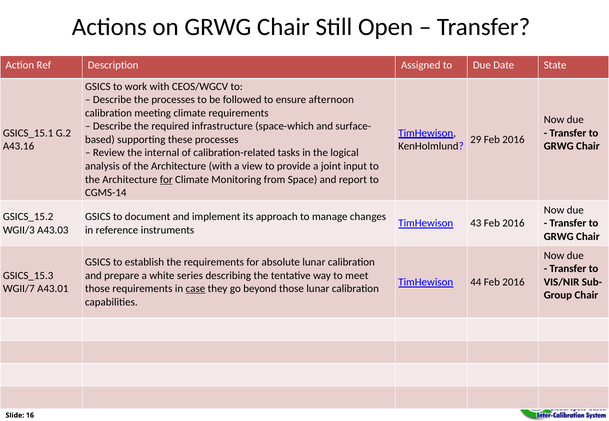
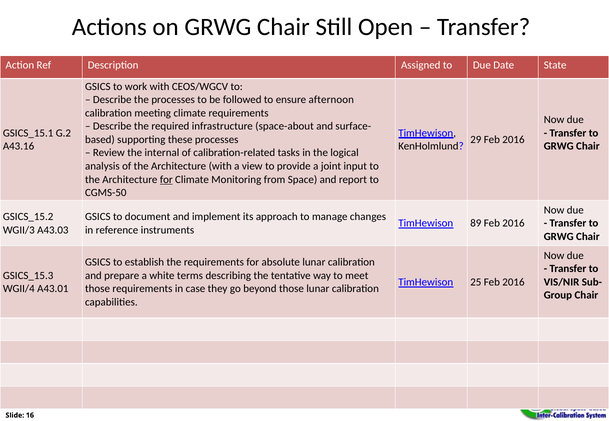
space-which: space-which -> space-about (285, 127)
CGMS-14: CGMS-14 -> CGMS-50 (106, 193)
43: 43 -> 89 (476, 224)
series: series -> terms (190, 276)
44: 44 -> 25 (476, 282)
WGII/7: WGII/7 -> WGII/4 (19, 289)
case underline: present -> none (195, 289)
